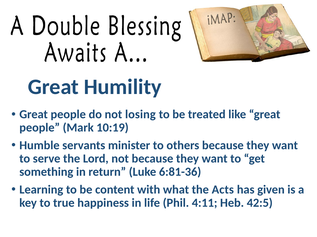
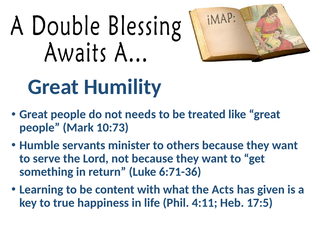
losing: losing -> needs (140, 115)
10:19: 10:19 -> 10:73 (113, 128)
6:81-36: 6:81-36 -> 6:71-36 (180, 172)
42:5: 42:5 -> 17:5 (260, 203)
